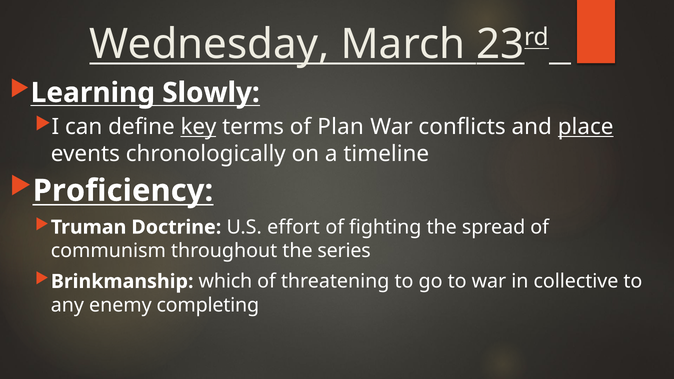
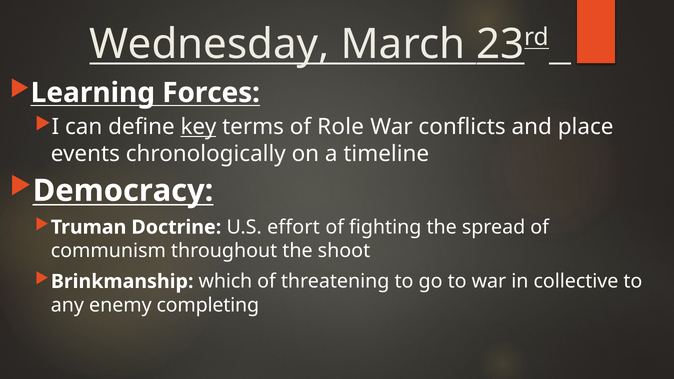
Slowly: Slowly -> Forces (211, 93)
Plan: Plan -> Role (341, 127)
place underline: present -> none (586, 127)
Proficiency: Proficiency -> Democracy (123, 191)
series: series -> shoot (344, 251)
